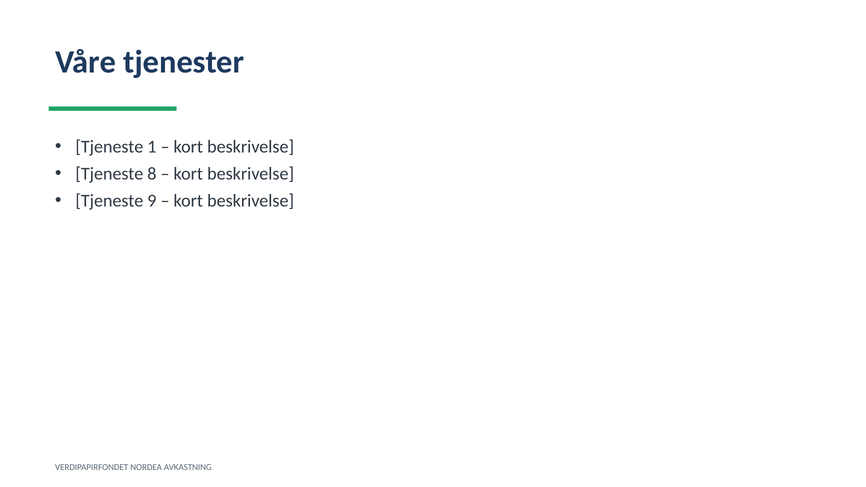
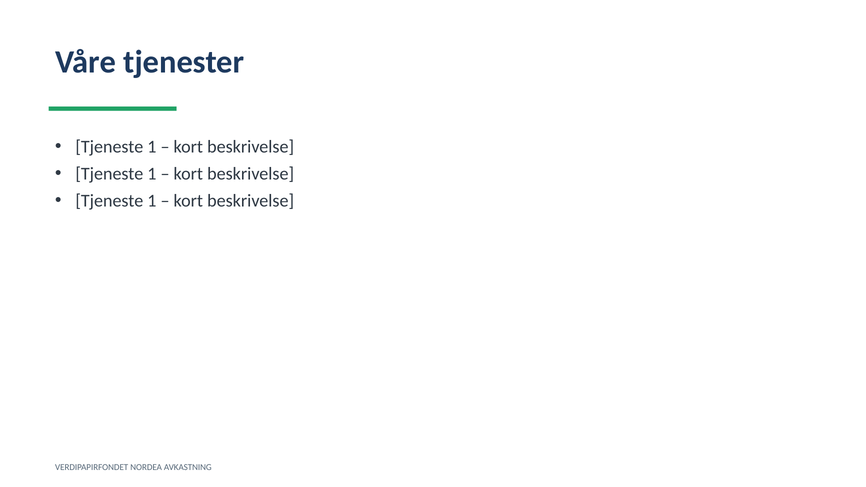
8: 8 -> 1 (152, 174)
9: 9 -> 1 (152, 201)
